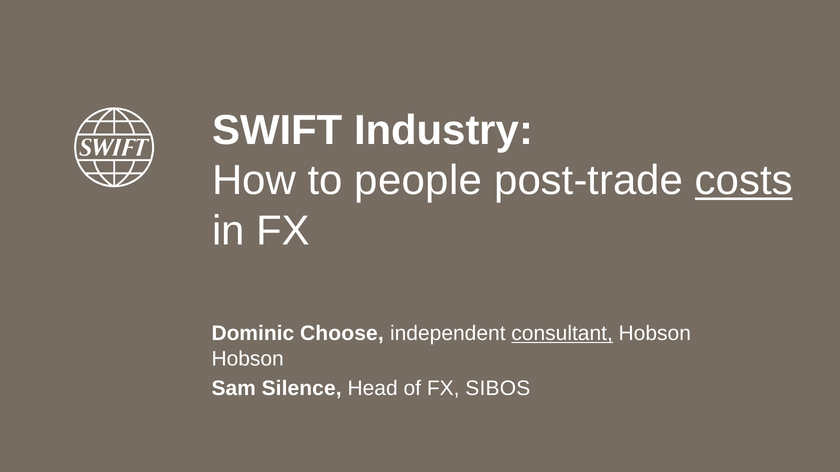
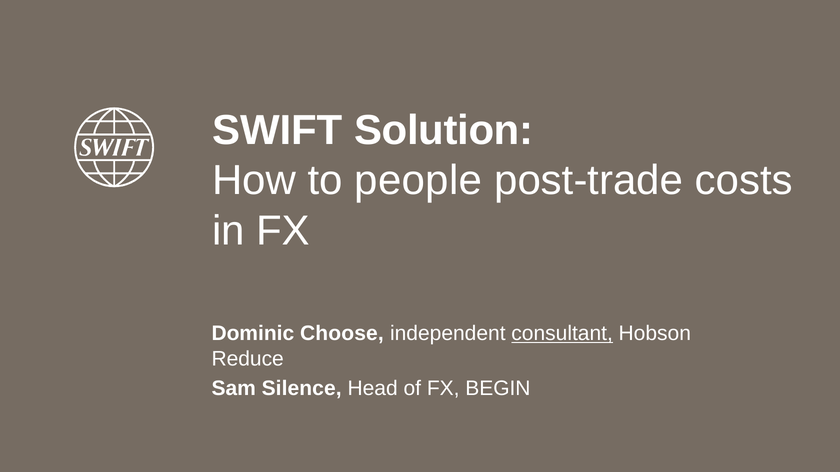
Industry: Industry -> Solution (444, 130)
costs underline: present -> none (744, 181)
Hobson: Hobson -> Reduce (248, 359)
SIBOS: SIBOS -> BEGIN (498, 389)
